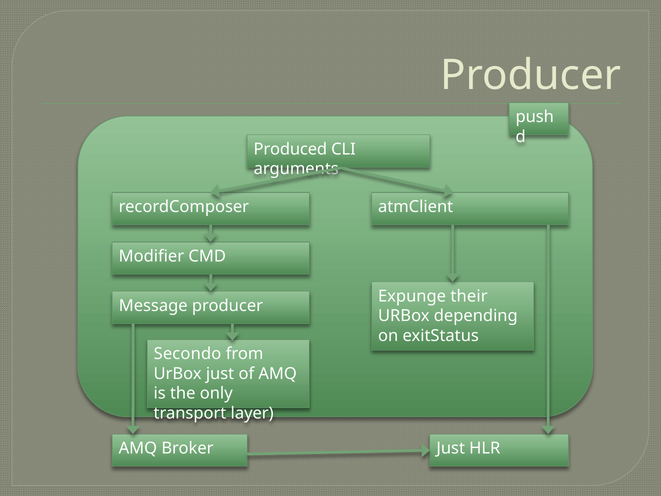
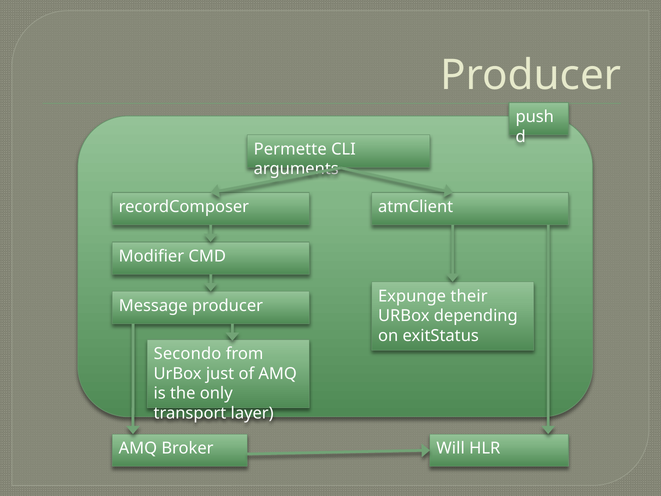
Produced: Produced -> Permette (290, 149)
Broker Just: Just -> Will (451, 448)
